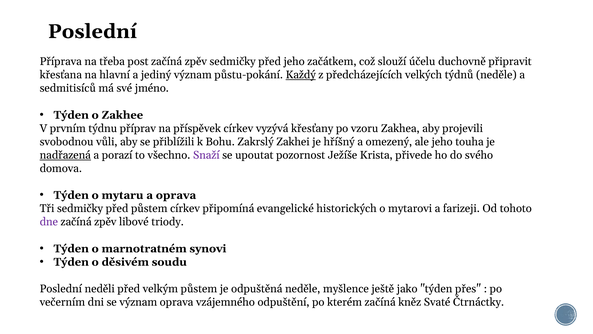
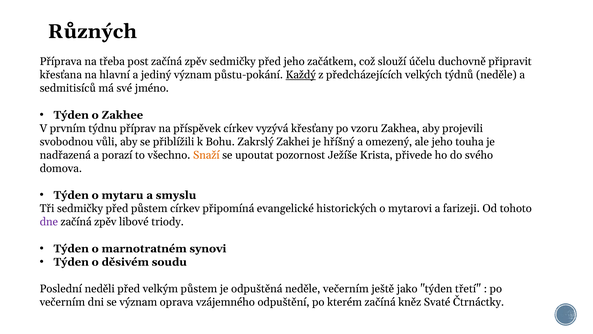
Poslední: Poslední -> Různých (92, 31)
nadřazená underline: present -> none (65, 155)
Snaží colour: purple -> orange (206, 155)
a oprava: oprava -> smyslu (176, 195)
neděle myšlence: myšlence -> večerním (346, 288)
přes: přes -> třetí (468, 288)
